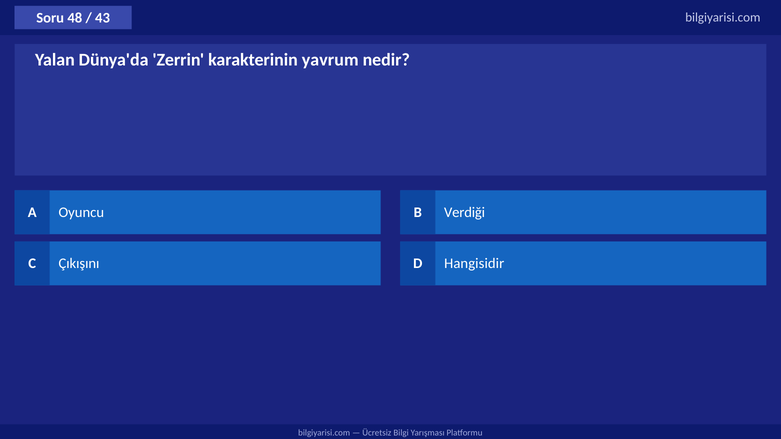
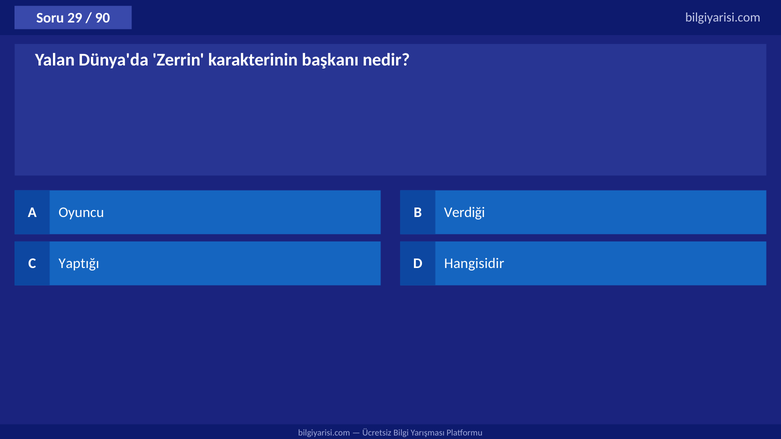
48: 48 -> 29 (75, 18)
43: 43 -> 90 (103, 18)
yavrum: yavrum -> başkanı (330, 60)
Çıkışını: Çıkışını -> Yaptığı (79, 264)
